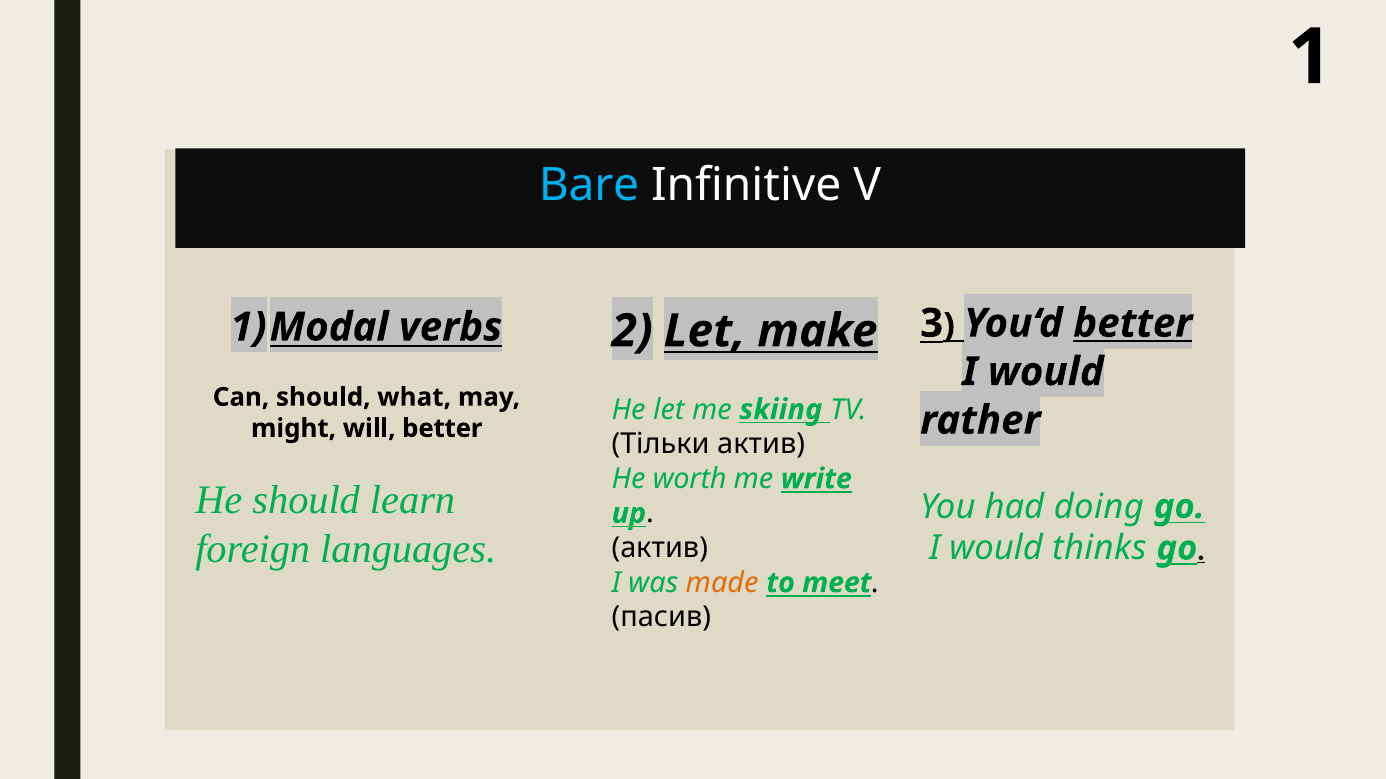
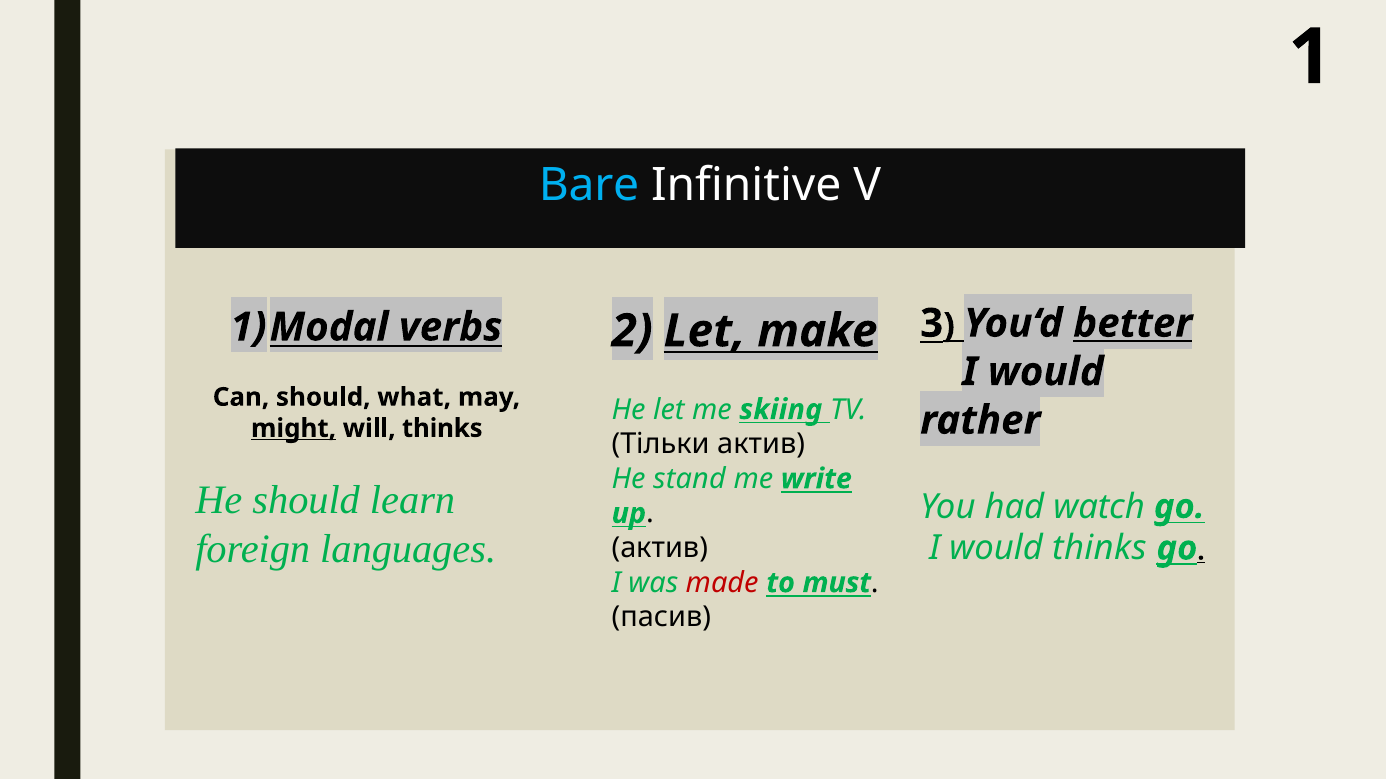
might underline: none -> present (294, 429)
will better: better -> thinks (442, 429)
worth: worth -> stand (689, 479)
doing: doing -> watch (1099, 507)
made colour: orange -> red (722, 583)
meet: meet -> must (837, 583)
